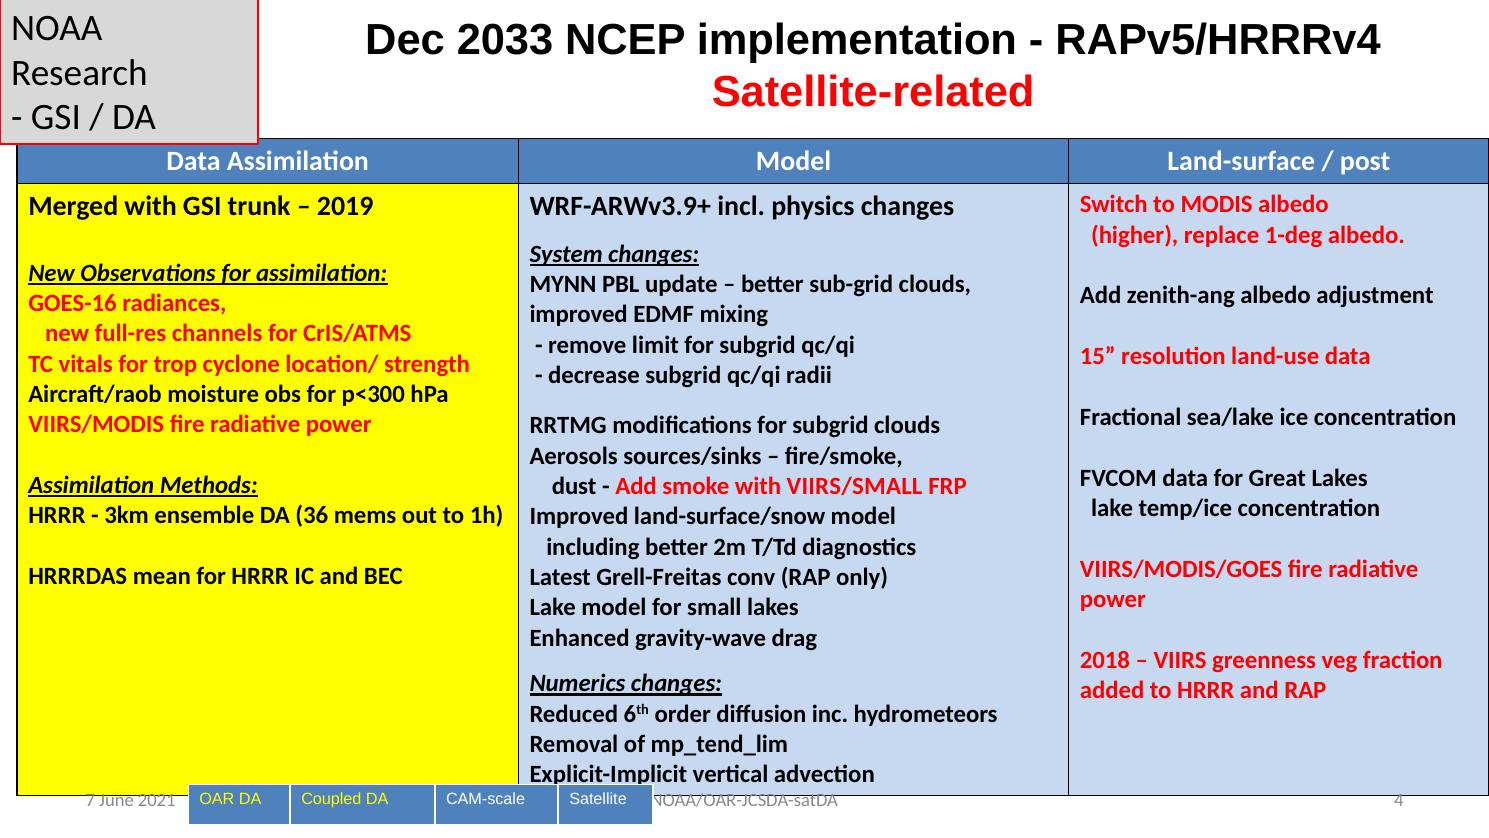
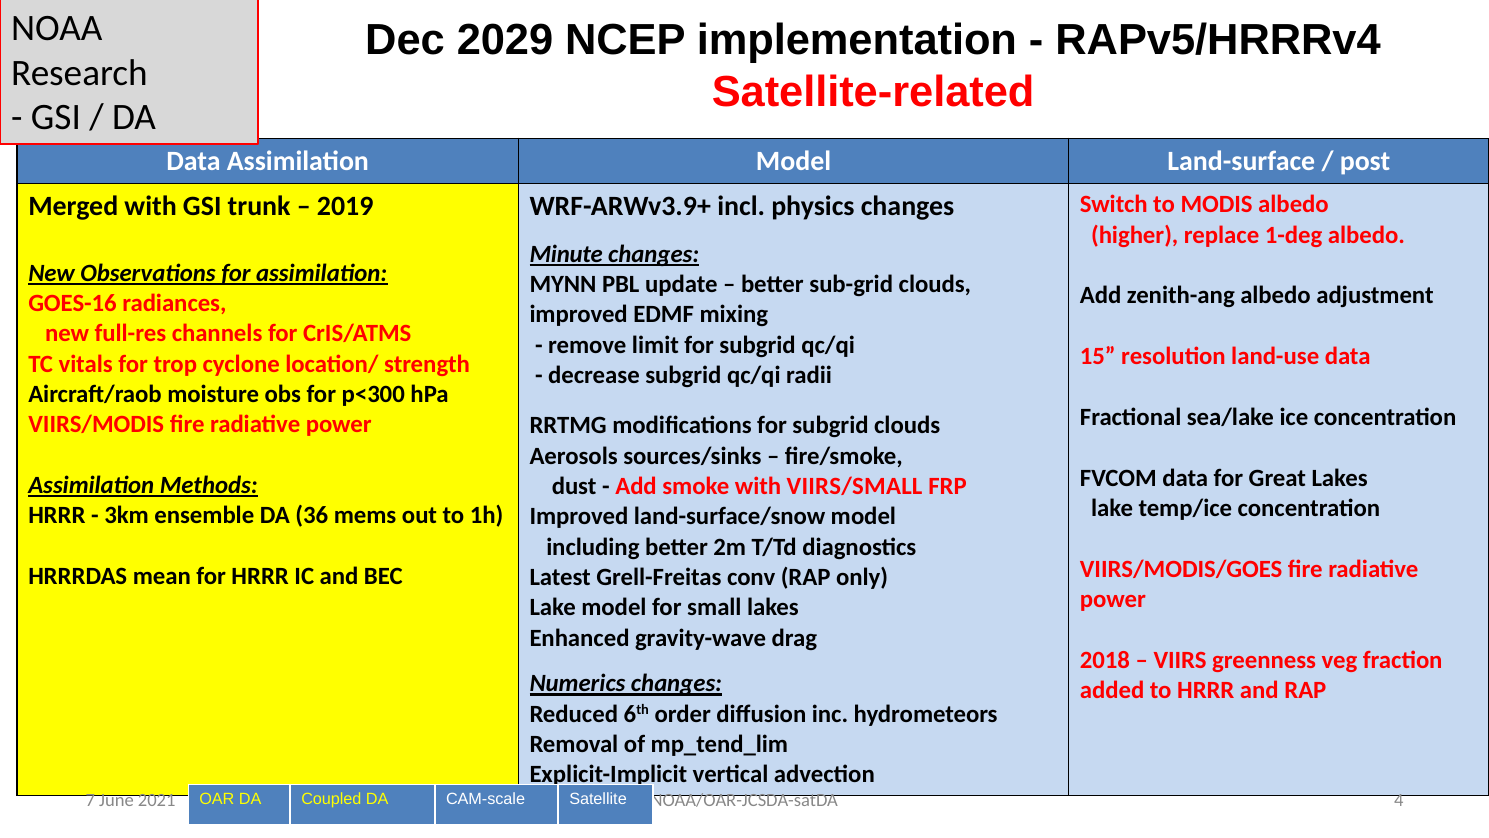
2033: 2033 -> 2029 (505, 40)
System: System -> Minute (566, 254)
